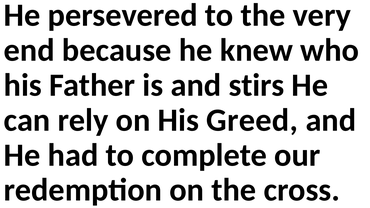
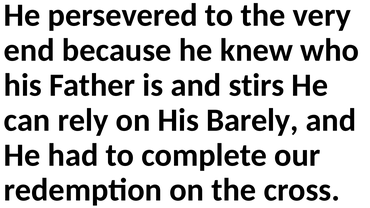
Greed: Greed -> Barely (252, 120)
